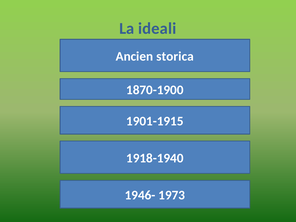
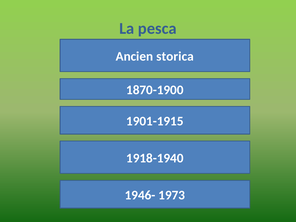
ideali: ideali -> pesca (157, 29)
